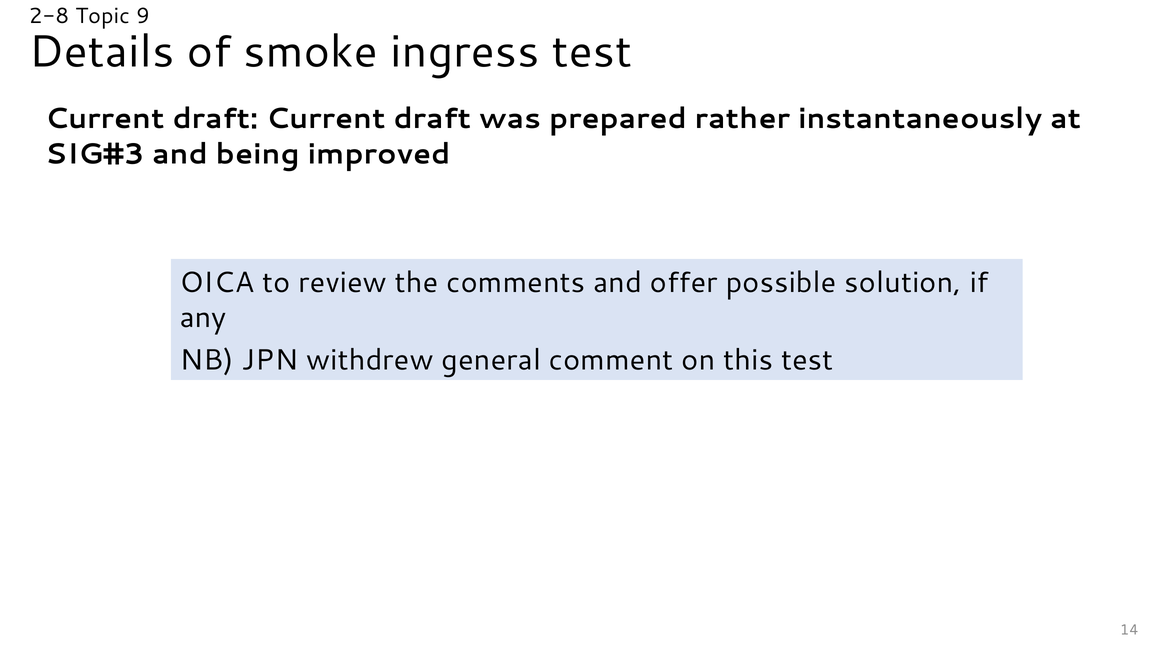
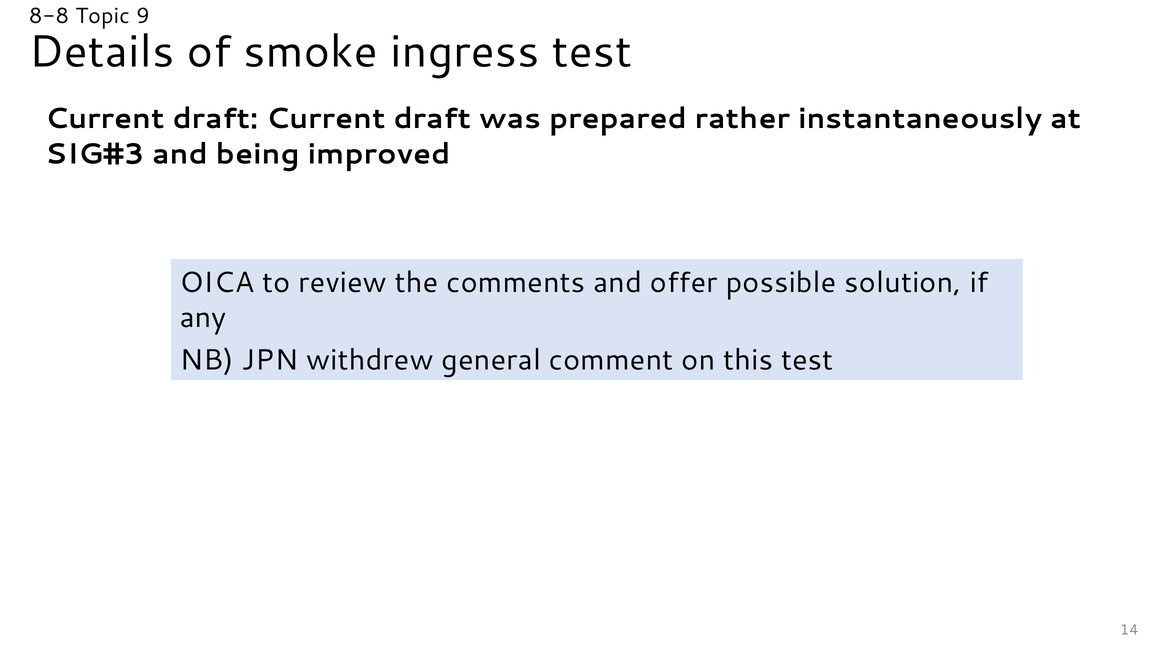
2-8: 2-8 -> 8-8 (49, 16)
